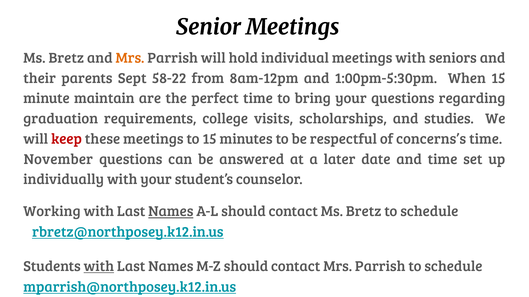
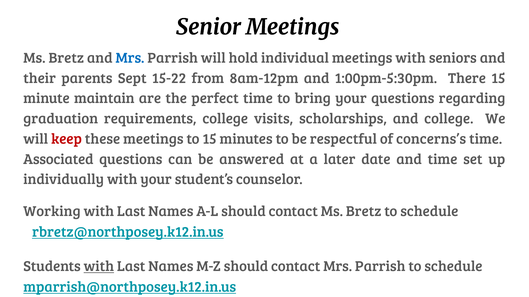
Mrs colour: orange -> blue (130, 58)
58-22: 58-22 -> 15-22 (169, 78)
When: When -> There (467, 78)
and studies: studies -> college (449, 119)
November: November -> Associated (58, 160)
Names underline: present -> none (171, 212)
